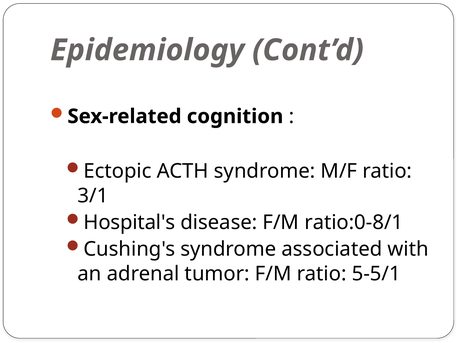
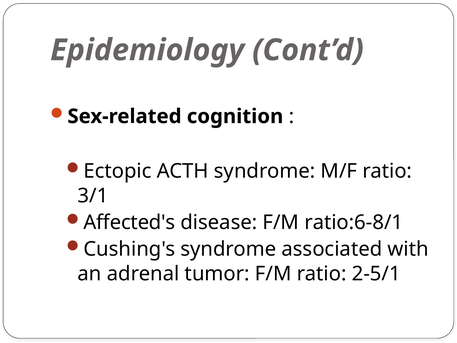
Hospital's: Hospital's -> Affected's (129, 222)
ratio:0-8/1: ratio:0-8/1 -> ratio:6-8/1 (354, 222)
5-5/1: 5-5/1 -> 2-5/1 (376, 273)
